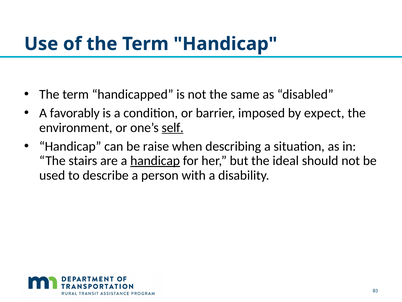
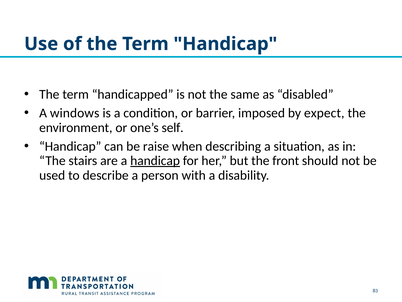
favorably: favorably -> windows (75, 113)
self underline: present -> none (173, 127)
ideal: ideal -> front (286, 161)
